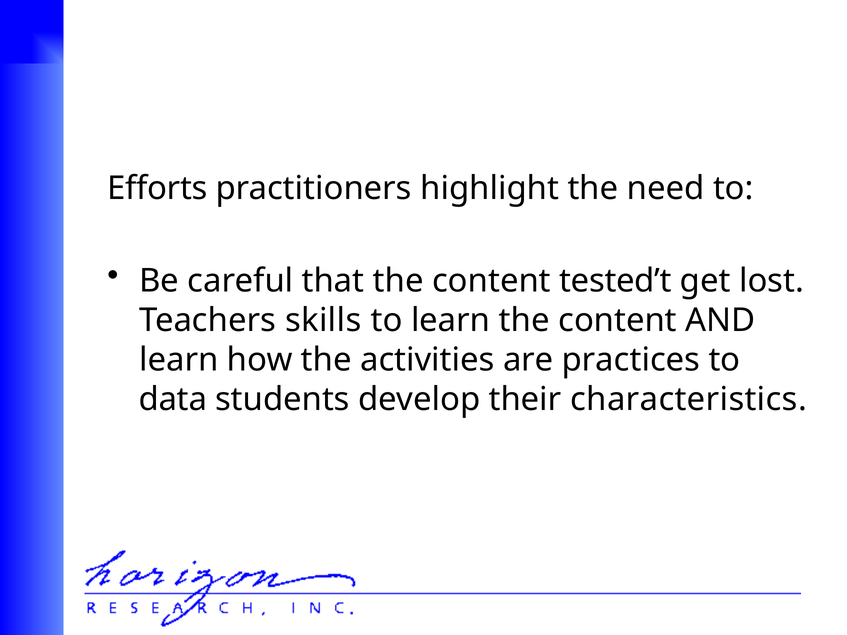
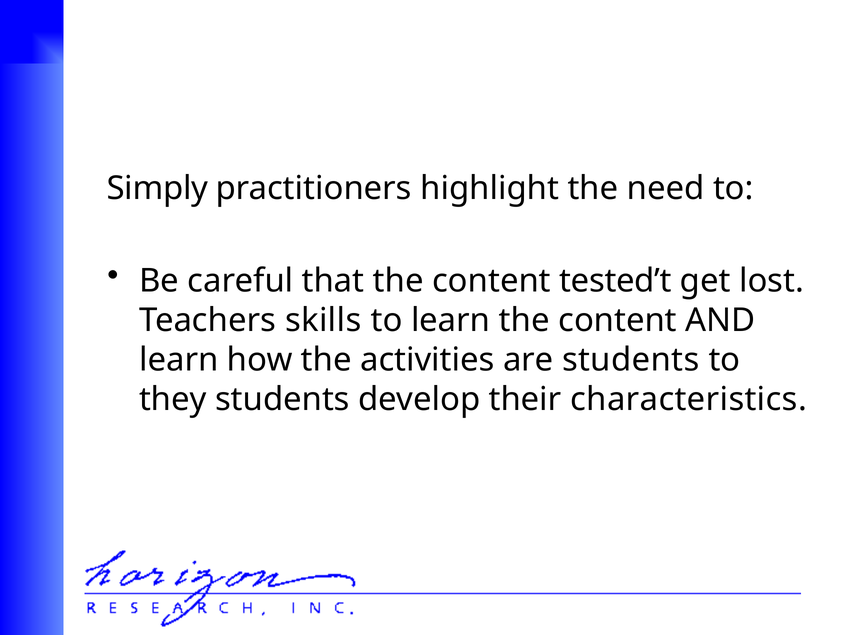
Efforts: Efforts -> Simply (157, 189)
are practices: practices -> students (631, 360)
data: data -> they (173, 400)
